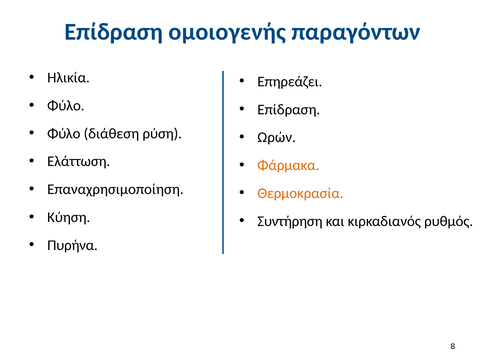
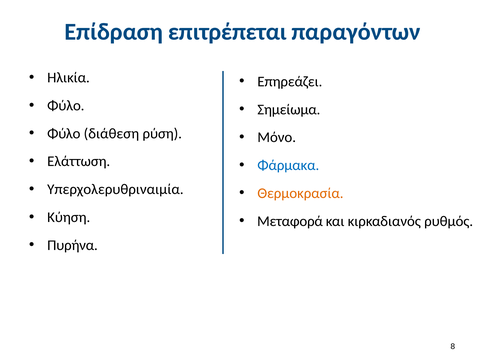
ομοιογενής: ομοιογενής -> επιτρέπεται (227, 32)
Επίδραση: Επίδραση -> Σημείωμα (289, 109)
Ωρών: Ωρών -> Μόνο (277, 137)
Φάρμακα colour: orange -> blue (288, 165)
Επαναχρησιμοποίηση: Επαναχρησιμοποίηση -> Υπερχολερυθριναιμία (115, 189)
Συντήρηση: Συντήρηση -> Μεταφορά (290, 221)
